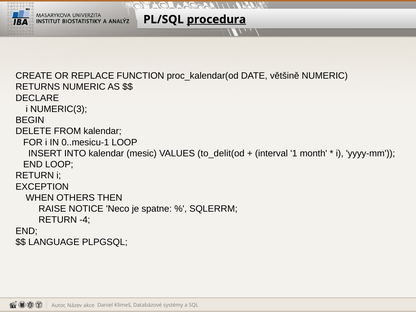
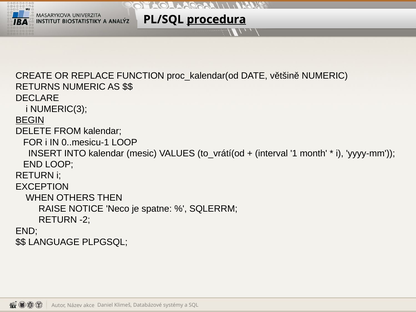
BEGIN underline: none -> present (30, 120)
to_delit(od: to_delit(od -> to_vrátí(od (221, 153)
-4: -4 -> -2 (85, 220)
